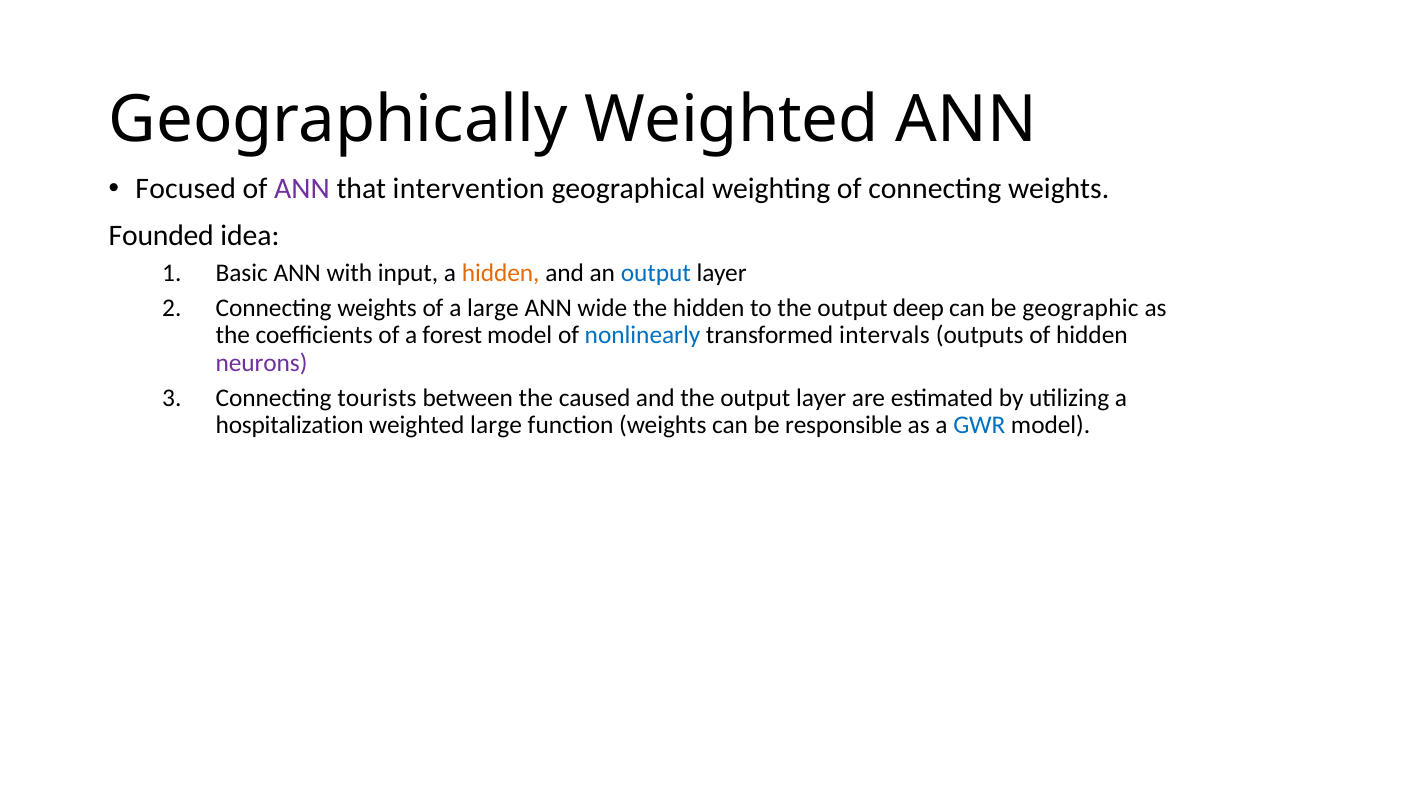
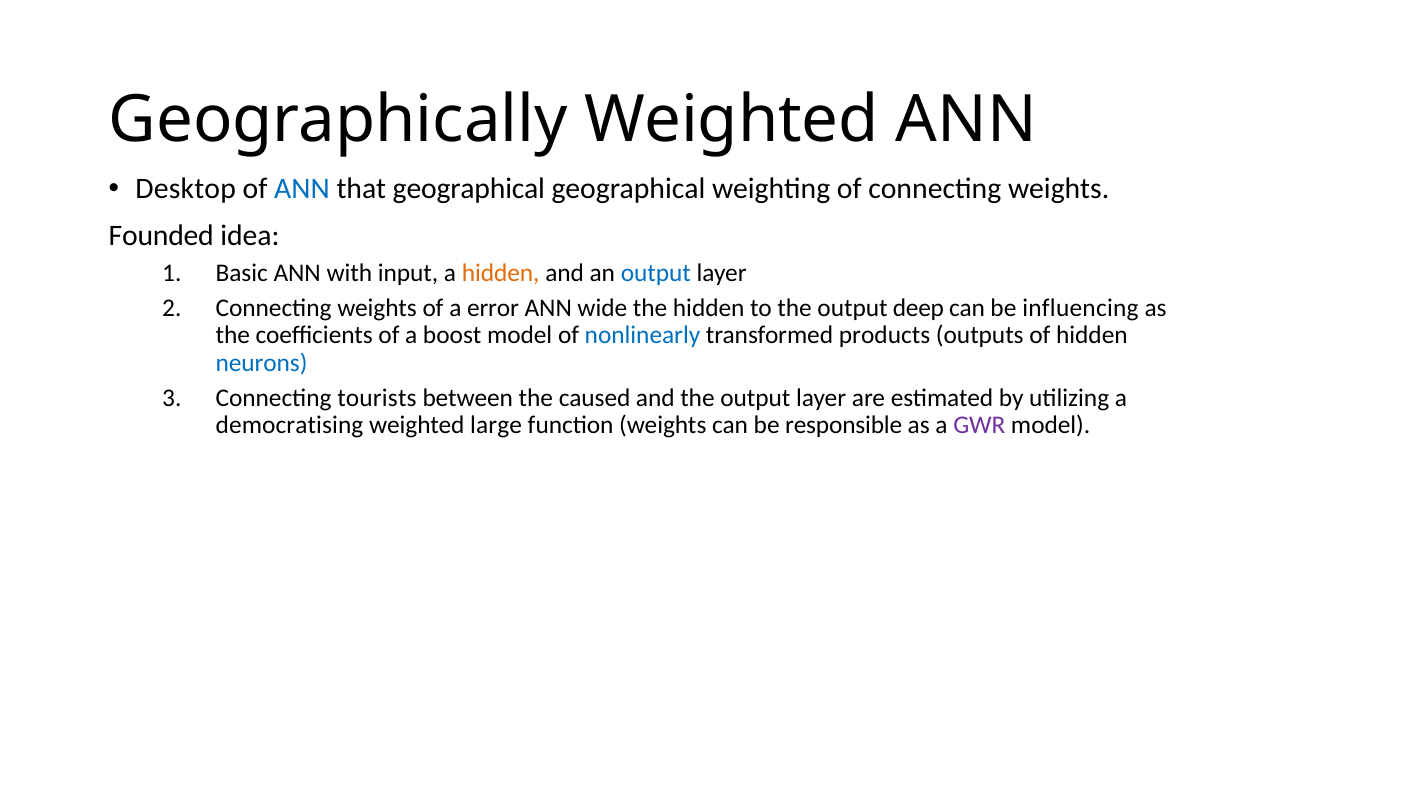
Focused: Focused -> Desktop (186, 189)
ANN colour: purple -> blue (302, 189)
that intervention: intervention -> geographical (469, 189)
a large: large -> error (493, 308)
geographic: geographic -> influencing (1080, 308)
forest: forest -> boost (452, 336)
intervals: intervals -> products (885, 336)
neurons colour: purple -> blue (262, 363)
hospitalization: hospitalization -> democratising (290, 425)
GWR colour: blue -> purple (979, 425)
